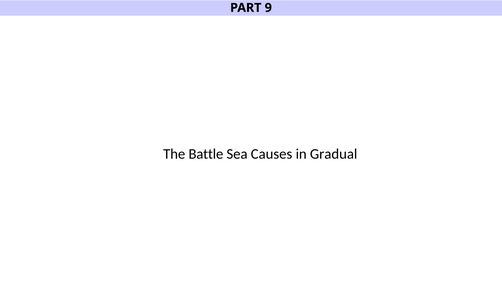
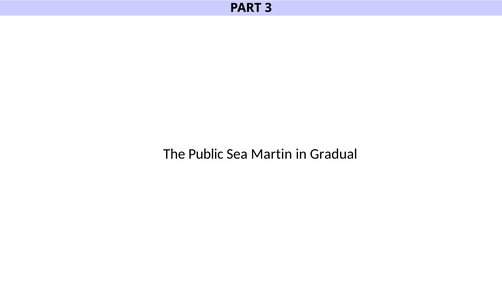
9: 9 -> 3 (268, 8)
Battle: Battle -> Public (206, 154)
Causes: Causes -> Martin (272, 154)
